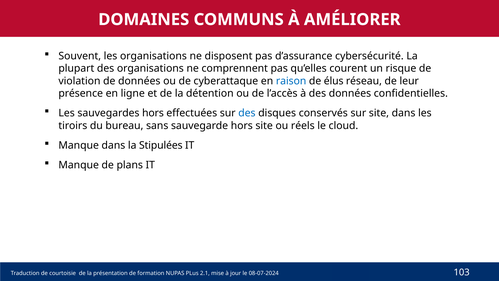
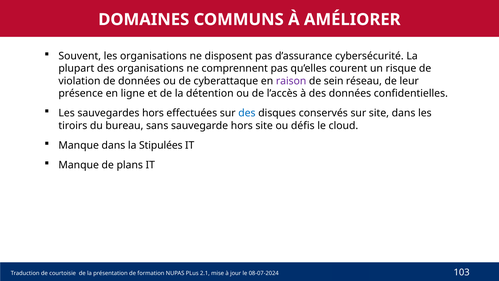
raison colour: blue -> purple (291, 81)
élus: élus -> sein (334, 81)
réels: réels -> défis (303, 126)
